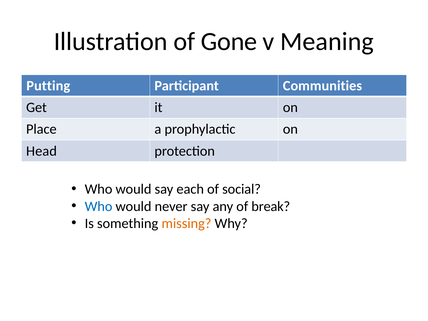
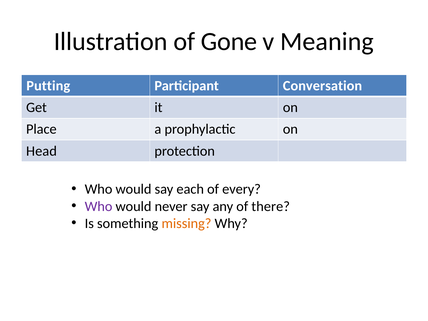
Communities: Communities -> Conversation (322, 86)
social: social -> every (242, 189)
Who colour: blue -> purple (99, 206)
break: break -> there (271, 206)
